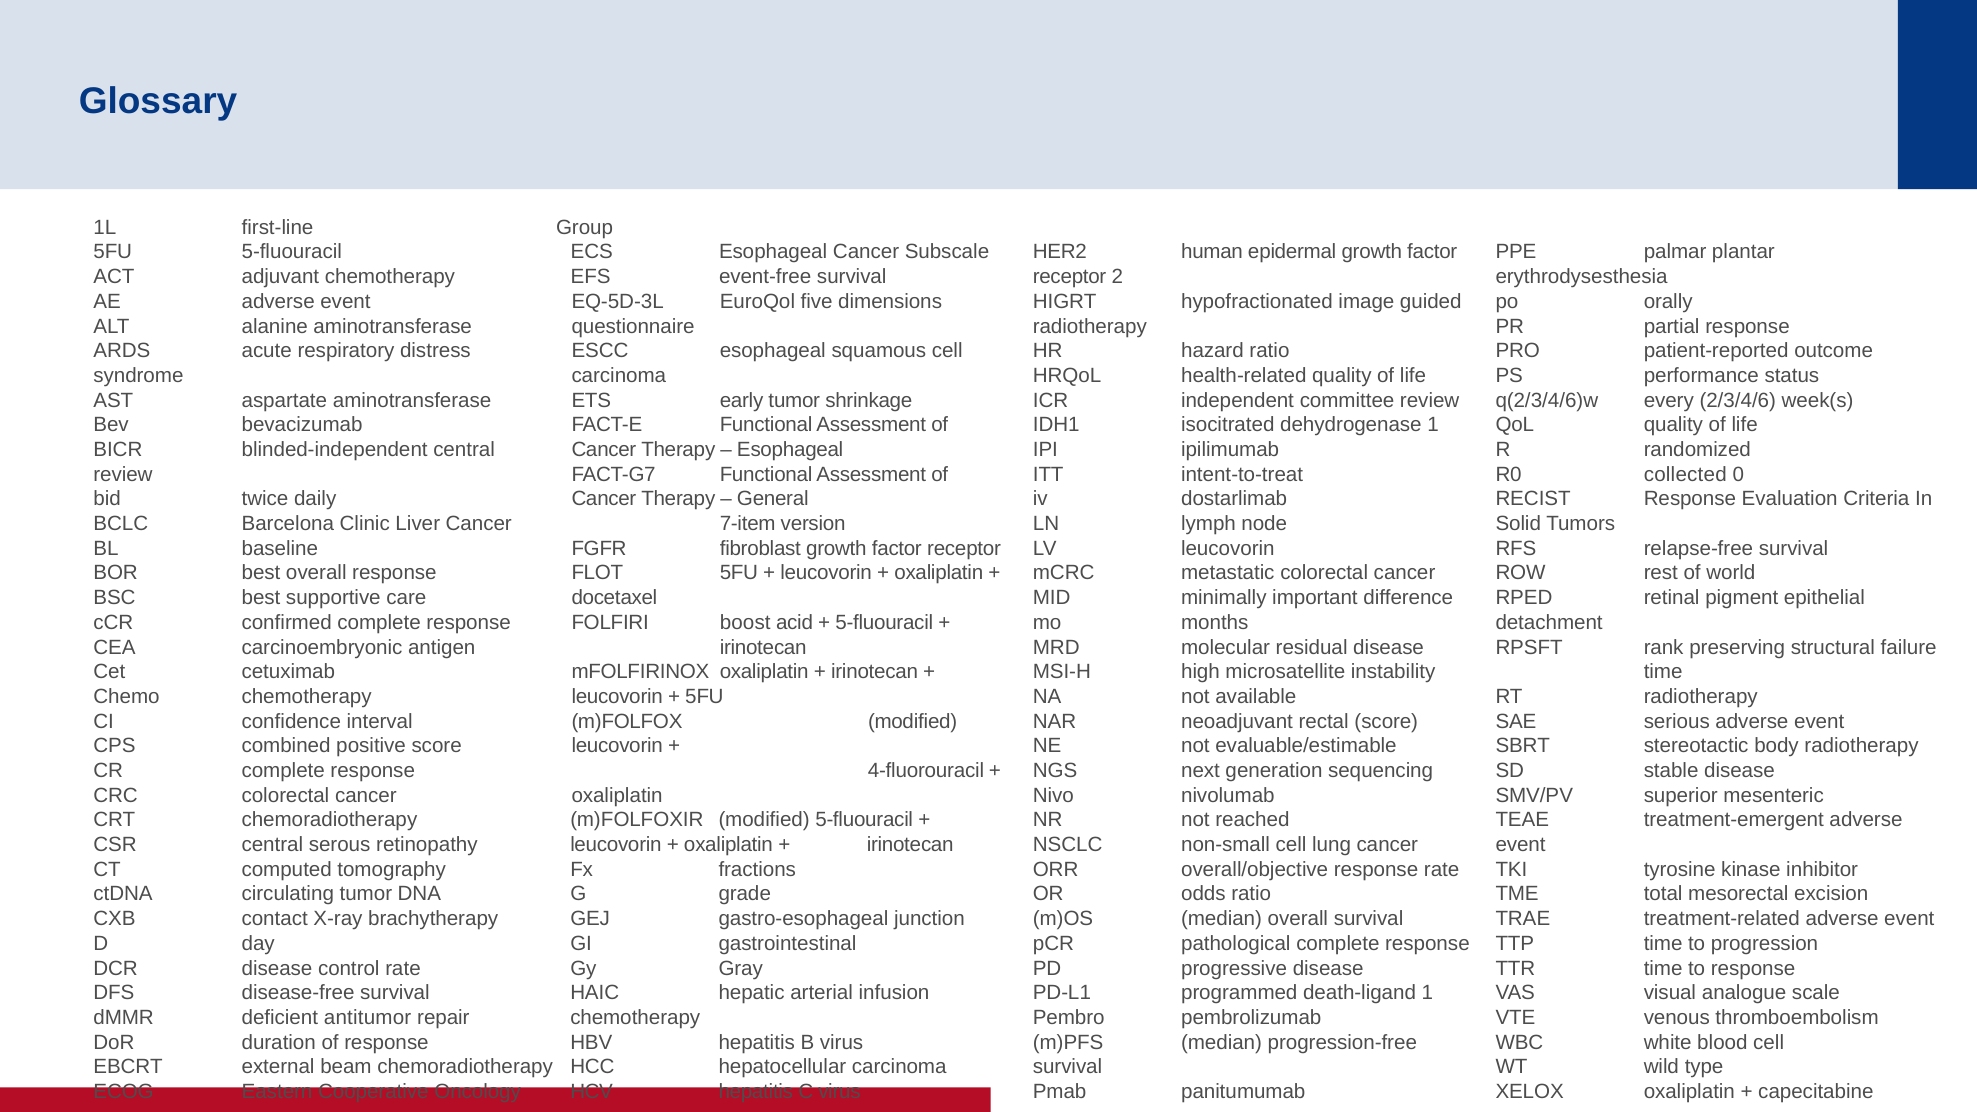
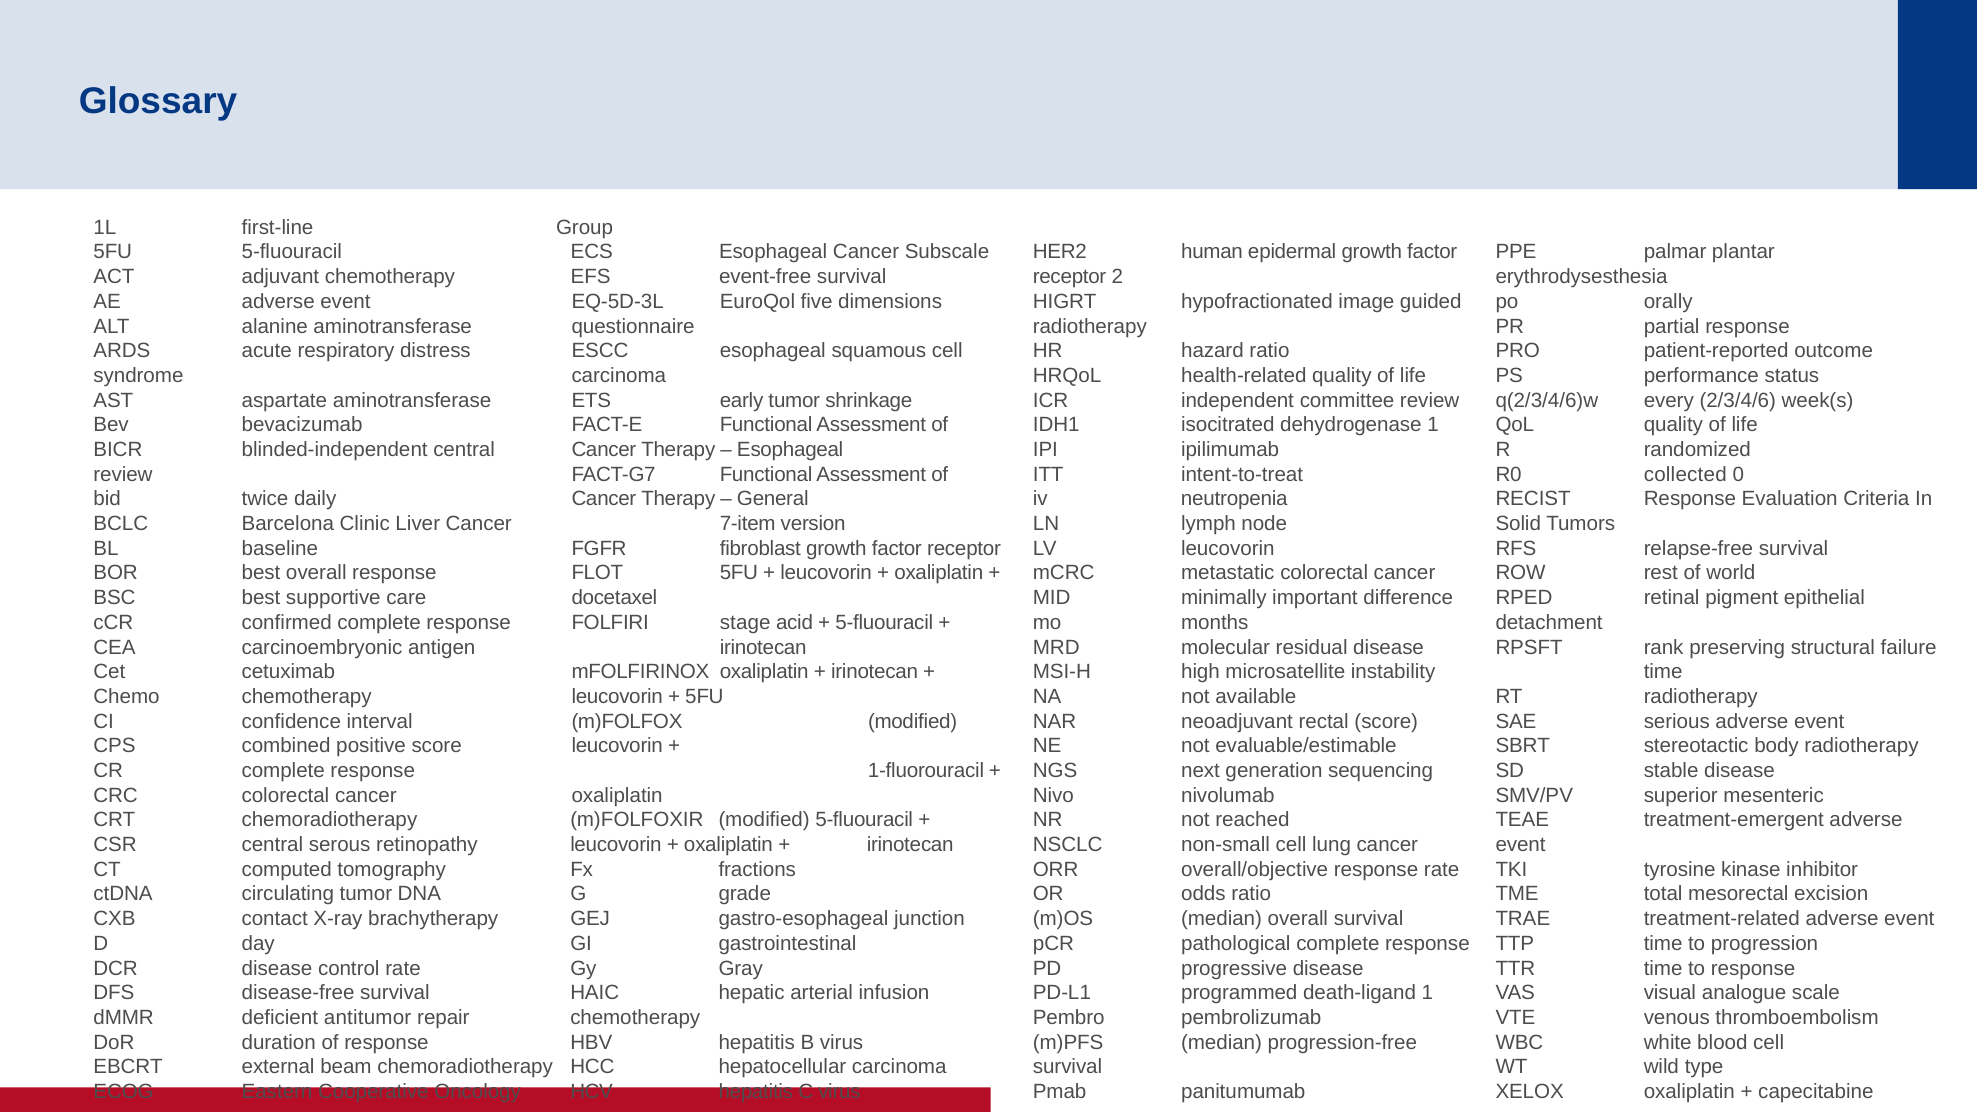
dostarlimab: dostarlimab -> neutropenia (1234, 499)
boost: boost -> stage (745, 623)
4-fluorouracil: 4-fluorouracil -> 1-fluorouracil (926, 771)
